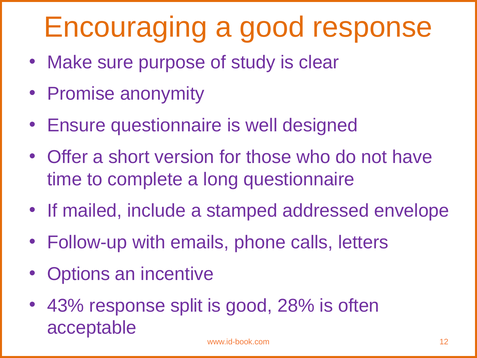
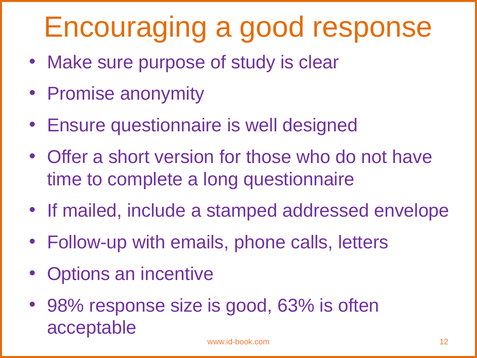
43%: 43% -> 98% (66, 305)
split: split -> size (187, 305)
28%: 28% -> 63% (296, 305)
